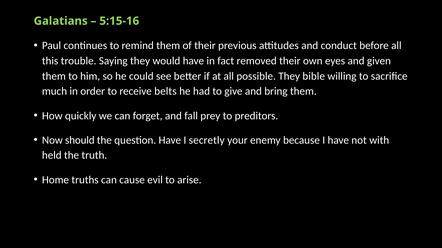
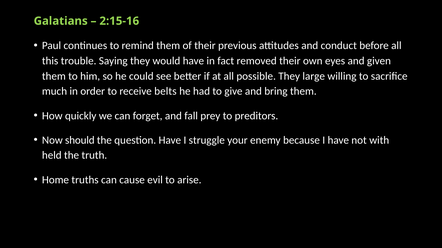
5:15-16: 5:15-16 -> 2:15-16 (119, 21)
bible: bible -> large (314, 76)
secretly: secretly -> struggle (207, 140)
